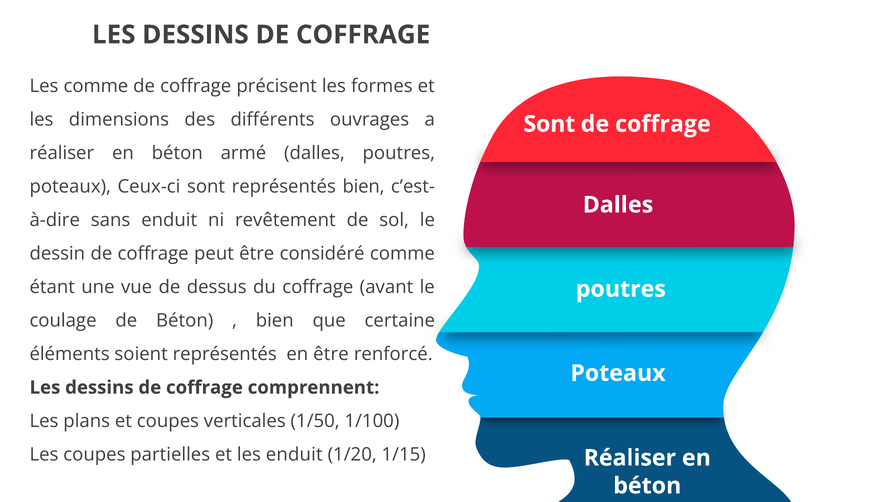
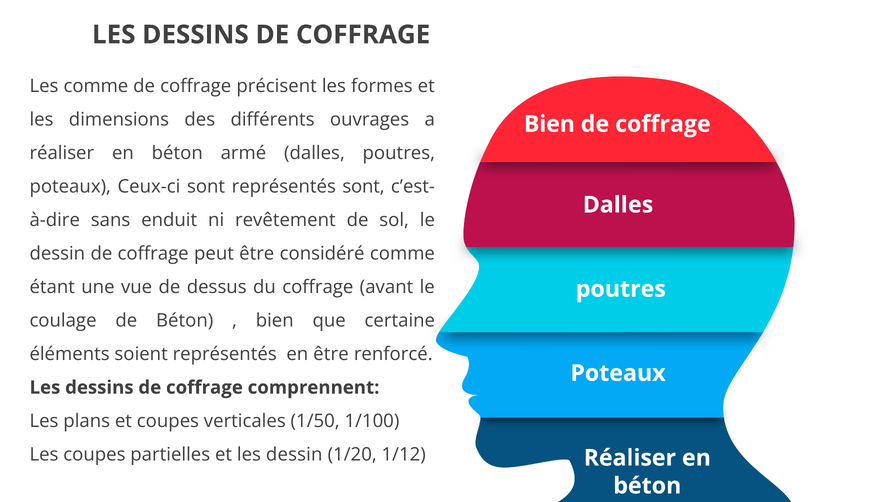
Sont: Sont -> Bien (549, 124)
représentés bien: bien -> sont (364, 187)
les enduit: enduit -> dessin (294, 454)
1/15: 1/15 -> 1/12 (404, 454)
